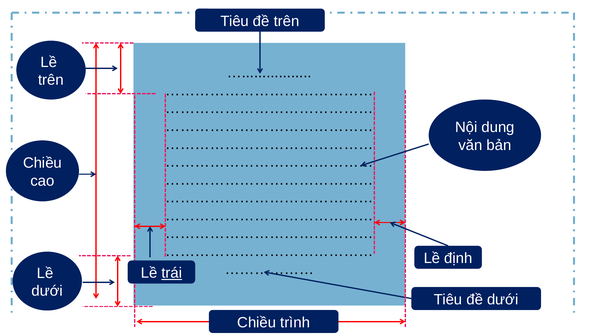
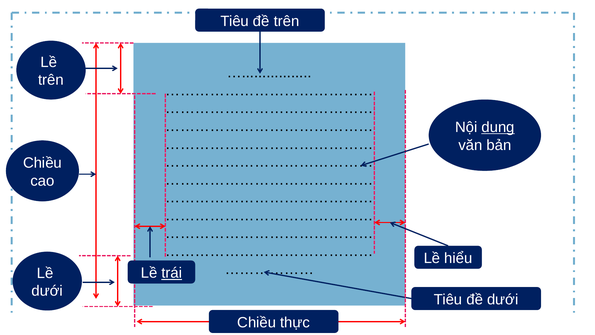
dung underline: none -> present (498, 127)
định: định -> hiểu (458, 258)
trình: trình -> thực (295, 322)
